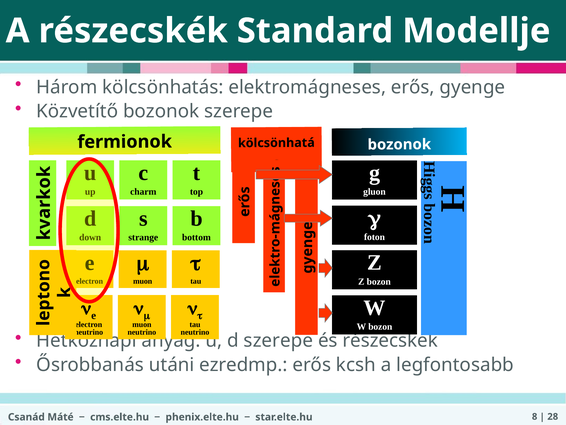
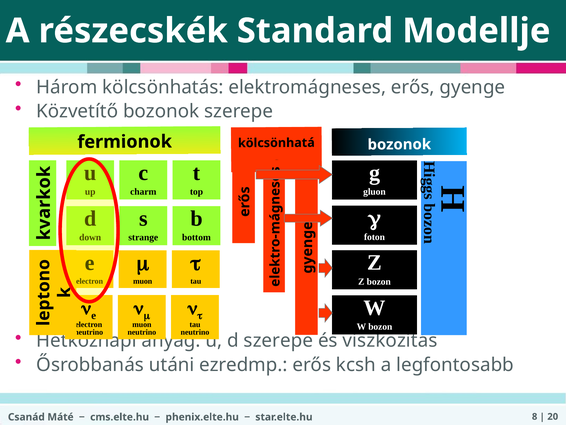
és részecskék: részecskék -> viszkozitás (390, 340)
28: 28 -> 20 (553, 416)
